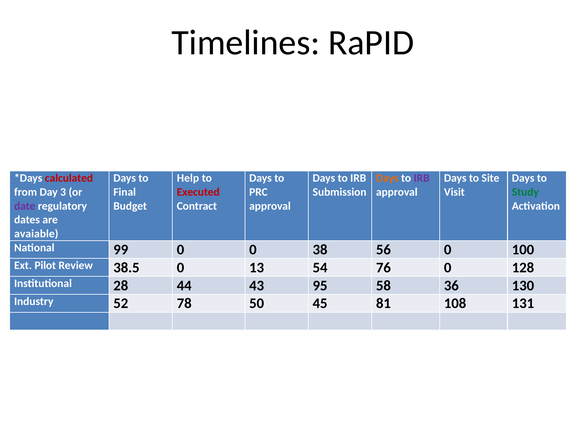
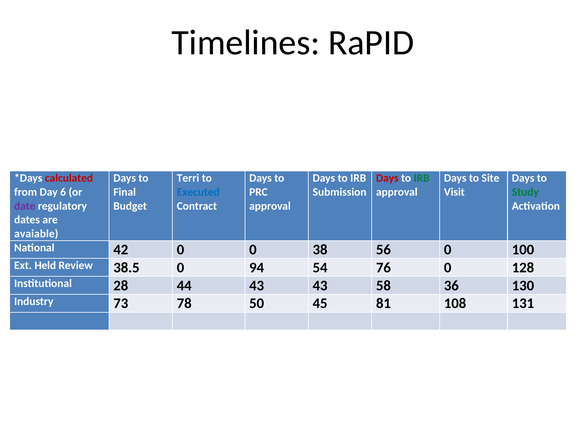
Help: Help -> Terri (188, 178)
Days colour: orange -> red (387, 178)
IRB colour: purple -> green (422, 178)
3: 3 -> 6 (63, 192)
Executed colour: red -> blue (198, 192)
99: 99 -> 42 (121, 249)
Pilot: Pilot -> Held (45, 265)
13: 13 -> 94 (257, 267)
43 95: 95 -> 43 (320, 285)
52: 52 -> 73 (121, 303)
